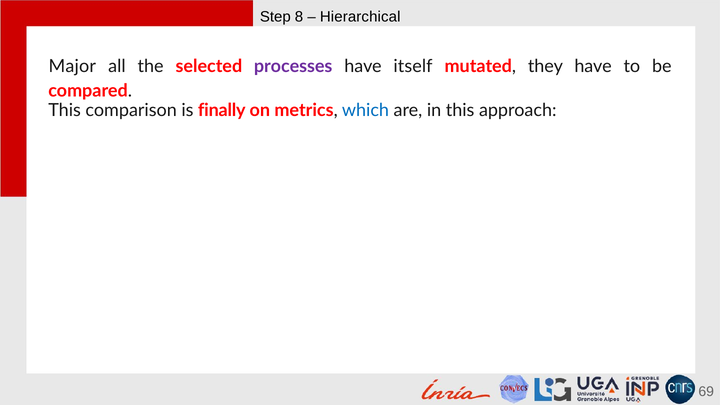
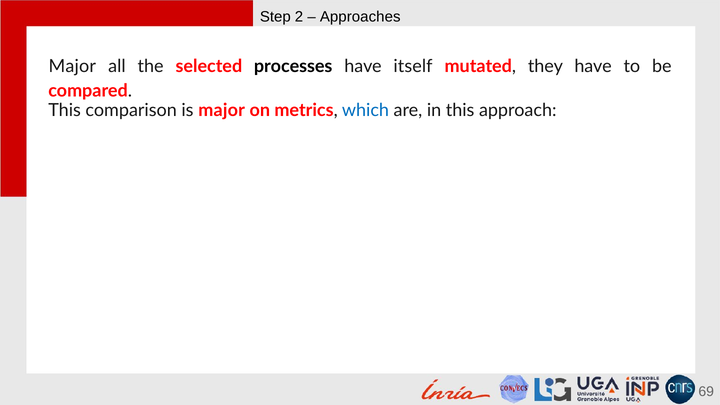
8: 8 -> 2 (299, 17)
Hierarchical: Hierarchical -> Approaches (360, 17)
processes colour: purple -> black (293, 66)
is finally: finally -> major (222, 110)
